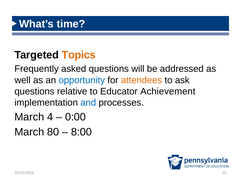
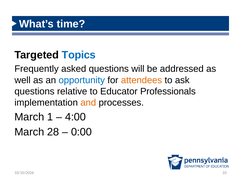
Topics colour: orange -> blue (79, 55)
Achievement: Achievement -> Professionals (168, 91)
and colour: blue -> orange (88, 102)
4: 4 -> 1 (50, 117)
0:00: 0:00 -> 4:00 (75, 117)
80: 80 -> 28 (53, 132)
8:00: 8:00 -> 0:00 (81, 132)
